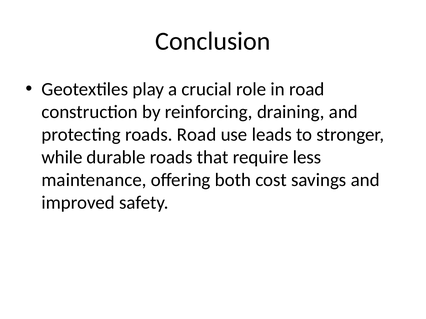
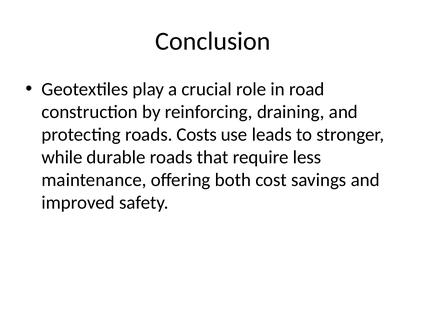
roads Road: Road -> Costs (197, 135)
